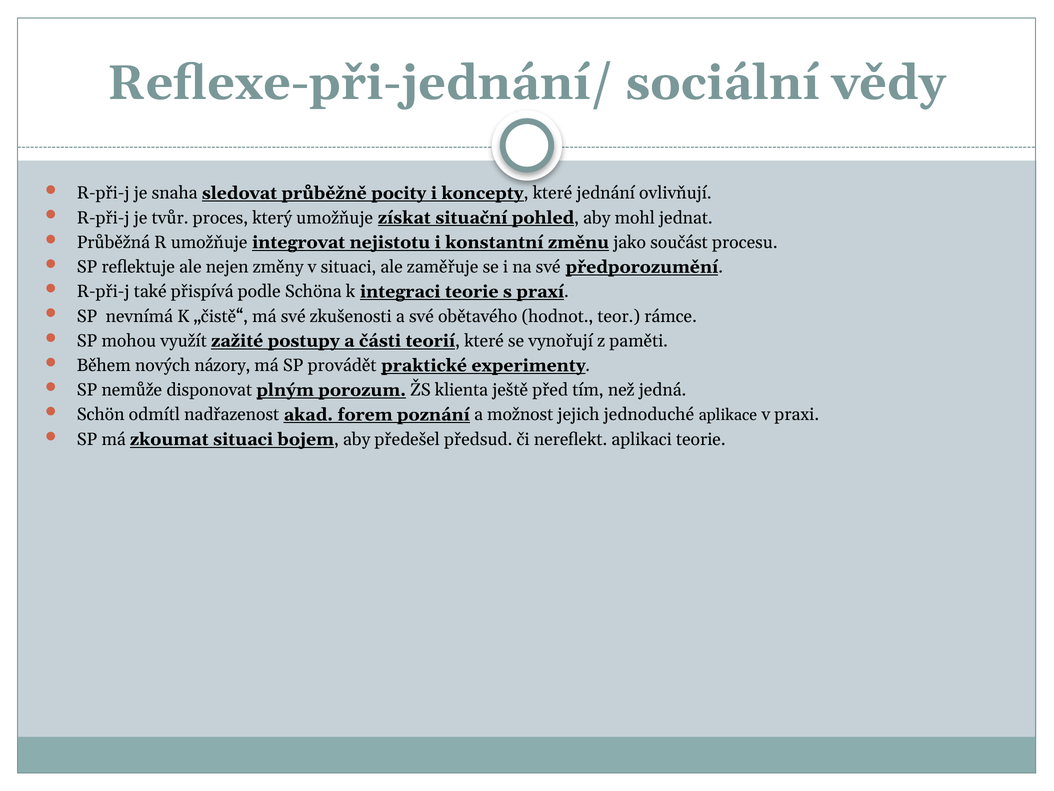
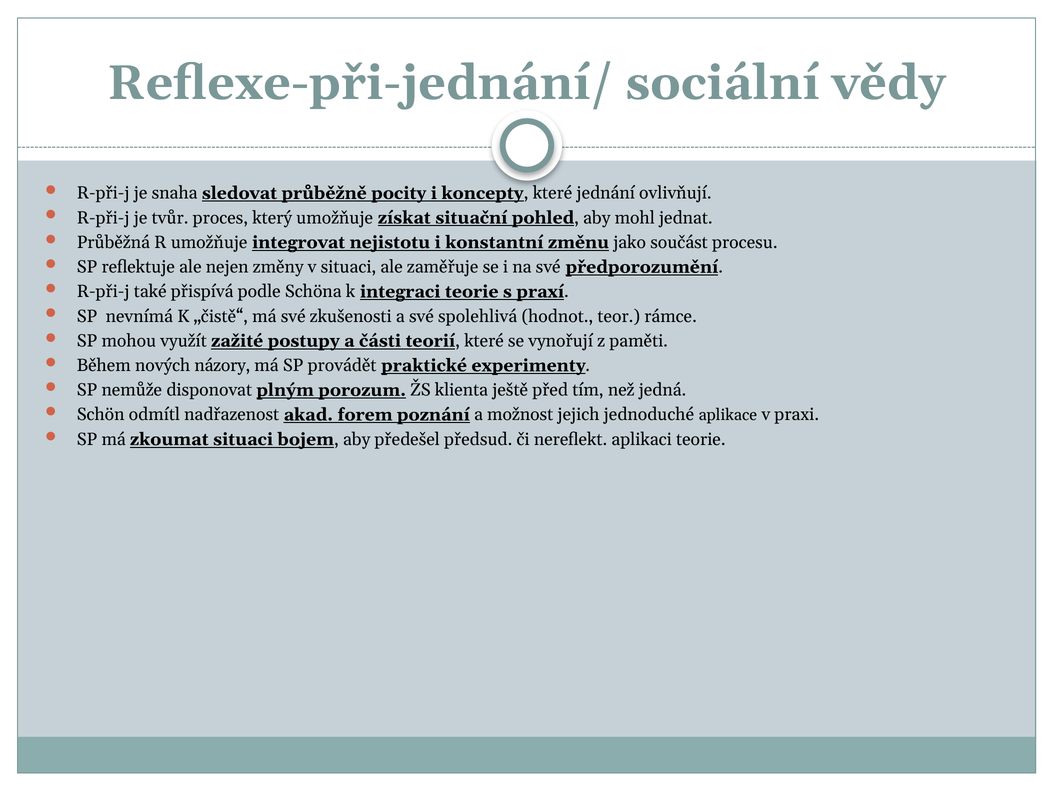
obětavého: obětavého -> spolehlivá (478, 316)
